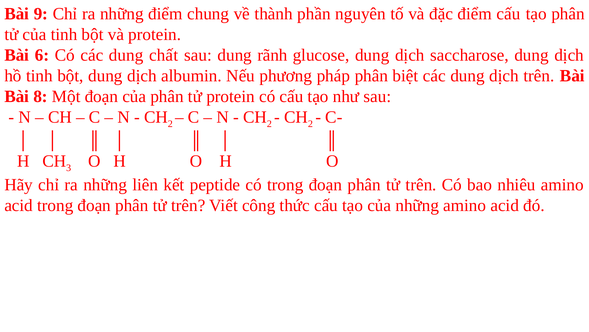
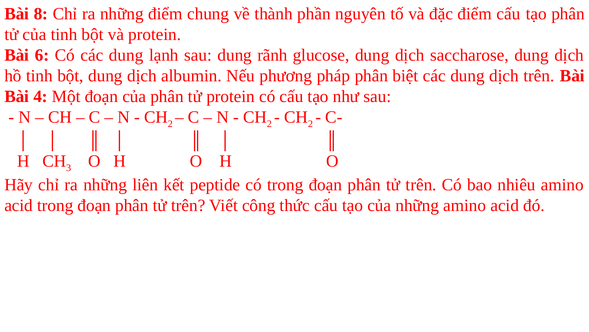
9: 9 -> 8 (41, 14)
chất: chất -> lạnh (164, 55)
8: 8 -> 4 (40, 96)
